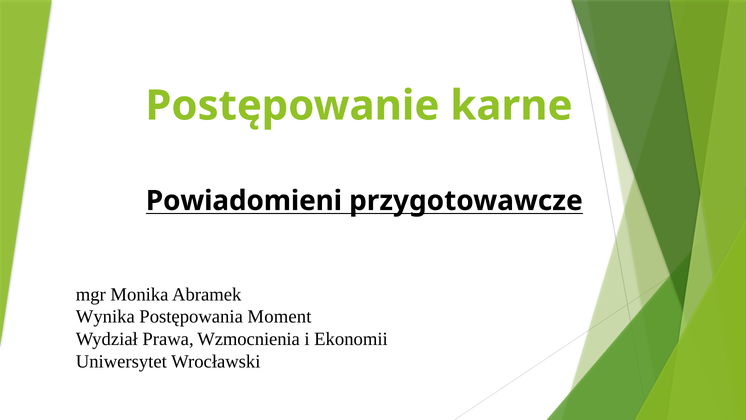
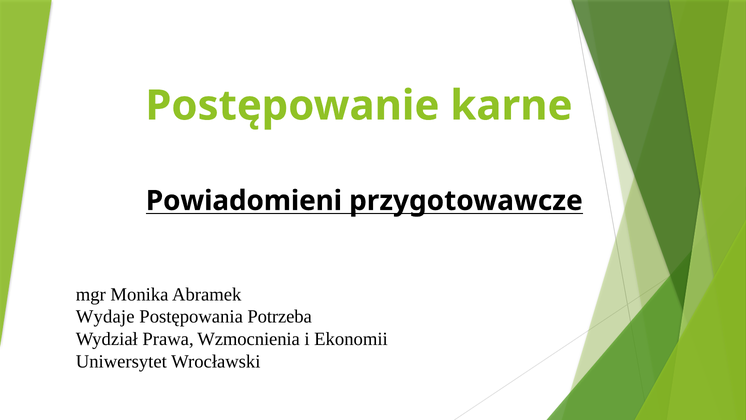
Wynika: Wynika -> Wydaje (105, 316)
Moment: Moment -> Potrzeba (280, 316)
